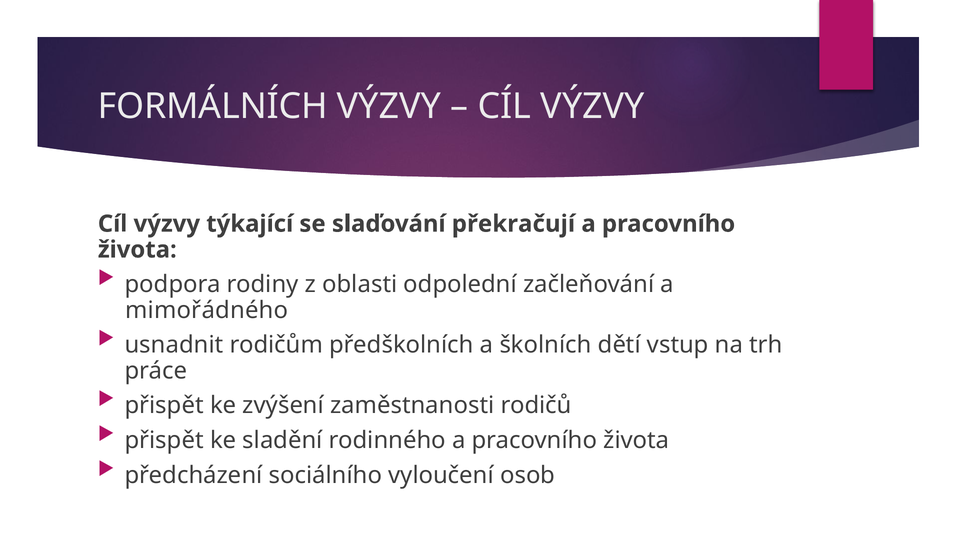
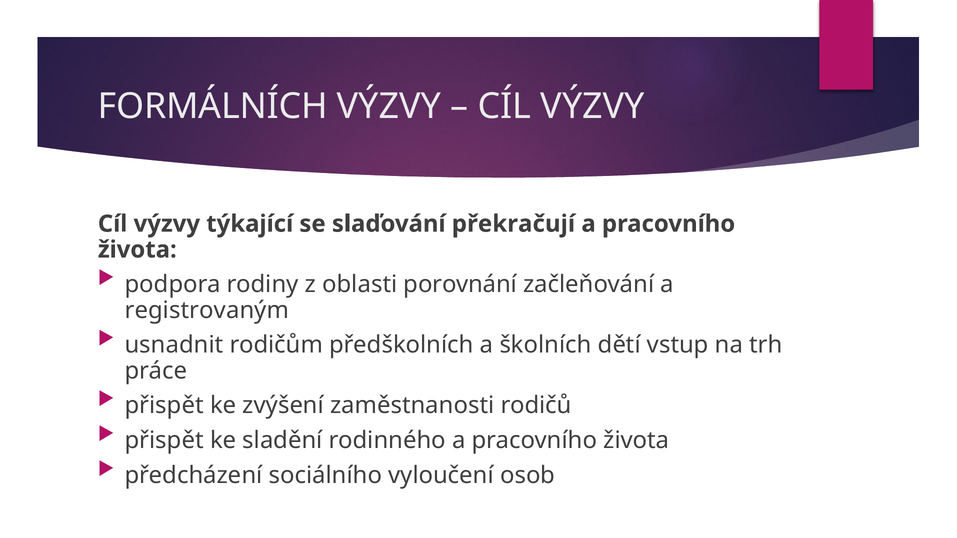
odpolední: odpolední -> porovnání (460, 285)
mimořádného: mimořádného -> registrovaným (207, 310)
